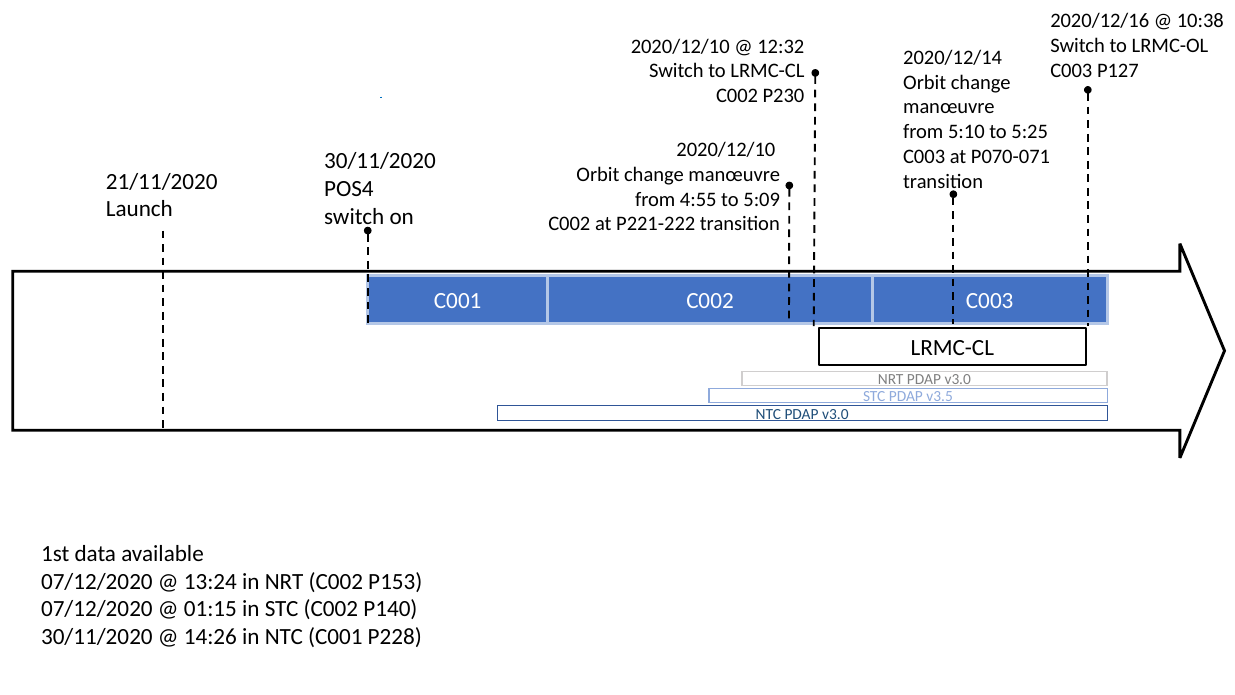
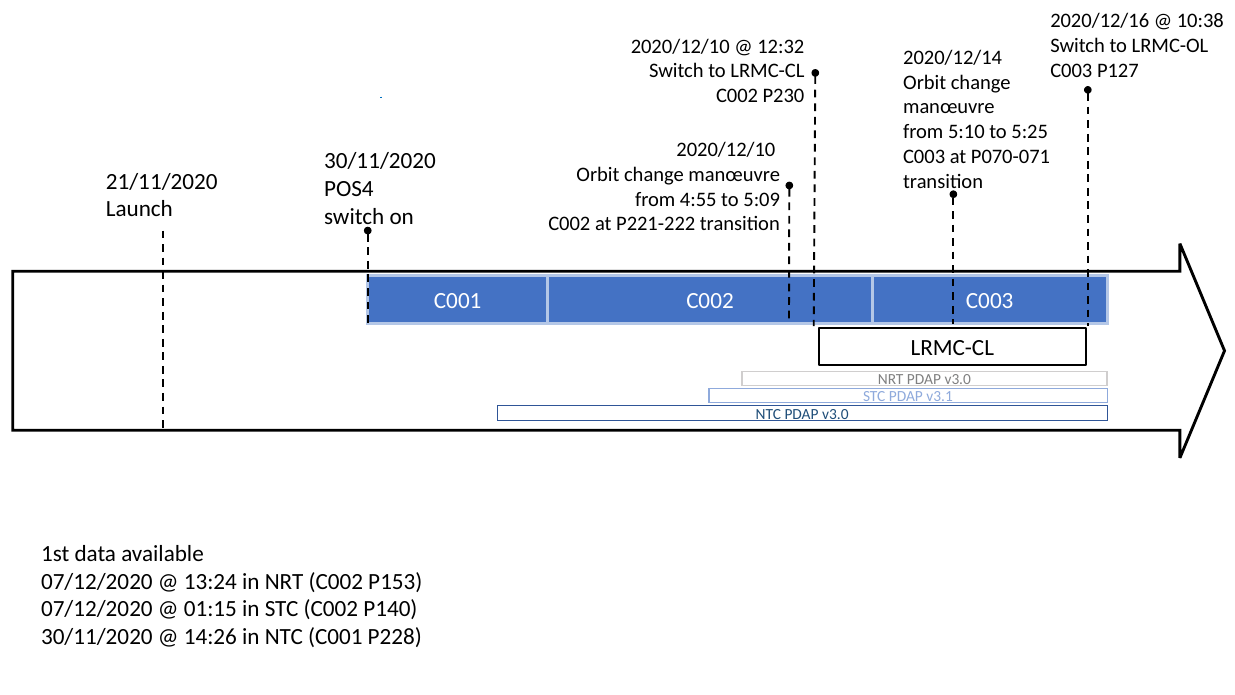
v3.5: v3.5 -> v3.1 (940, 396)
